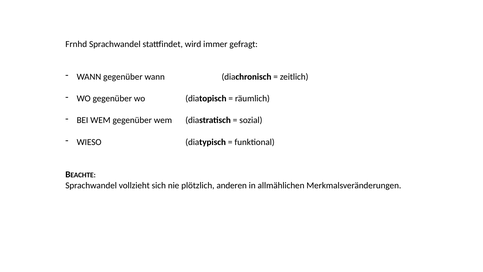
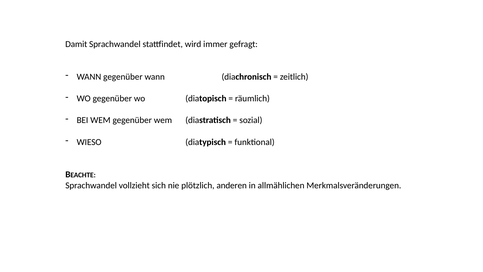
Frnhd: Frnhd -> Damit (76, 44)
